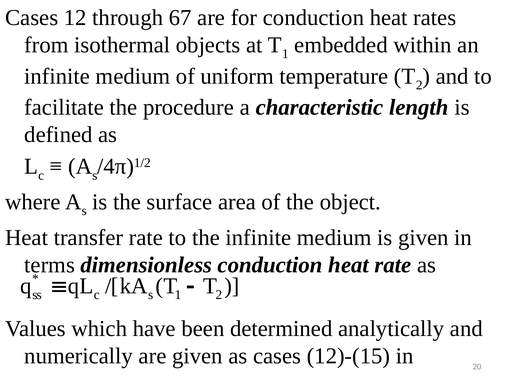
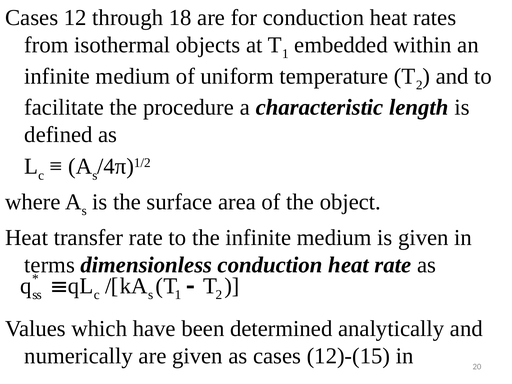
67: 67 -> 18 (180, 18)
